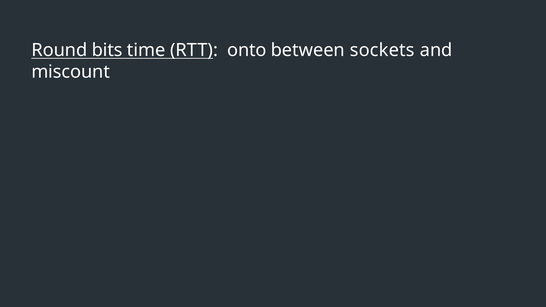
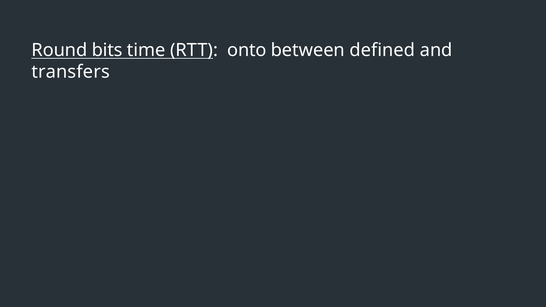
sockets: sockets -> defined (382, 50)
miscount: miscount -> transfers (71, 72)
